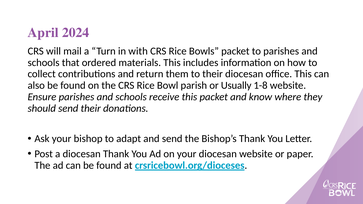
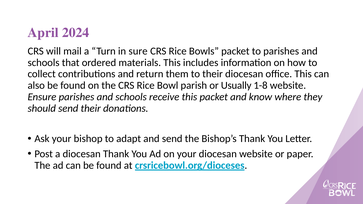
with: with -> sure (138, 51)
